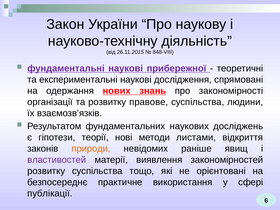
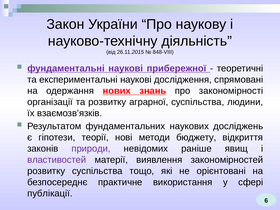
правове: правове -> аграрної (149, 102)
листами: листами -> бюджету (196, 137)
природи colour: orange -> purple (91, 149)
